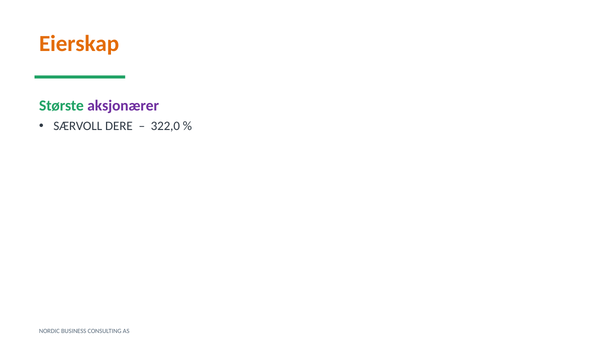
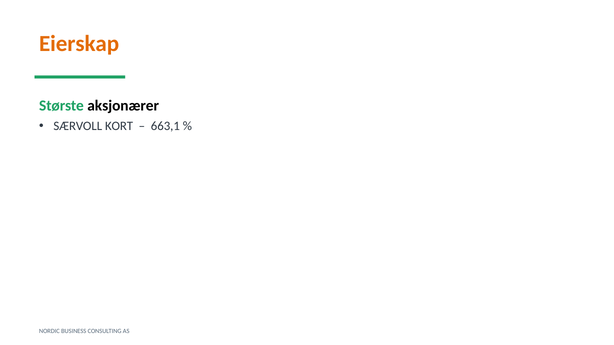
aksjonærer colour: purple -> black (123, 106)
DERE: DERE -> KORT (119, 126)
322,0: 322,0 -> 663,1 (165, 126)
